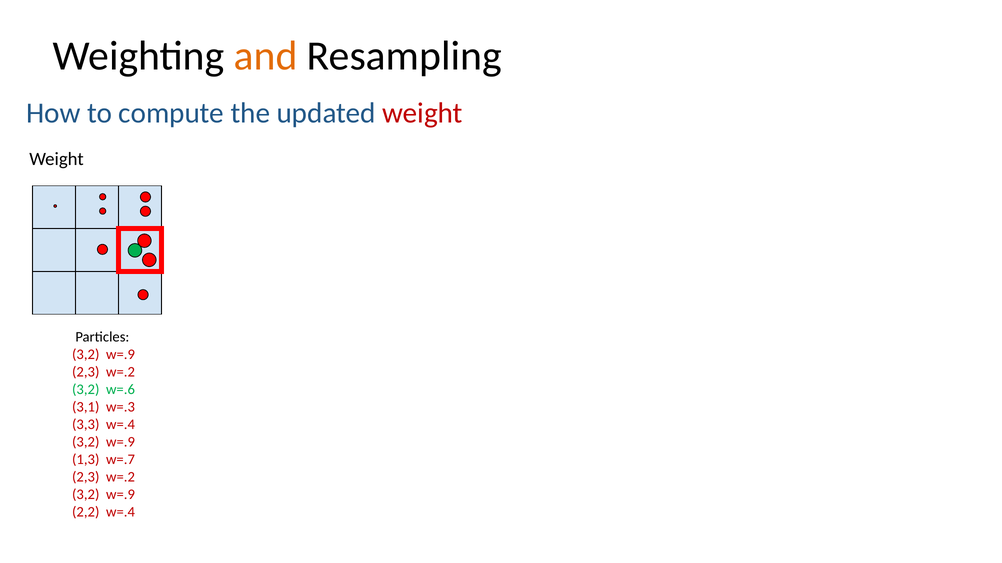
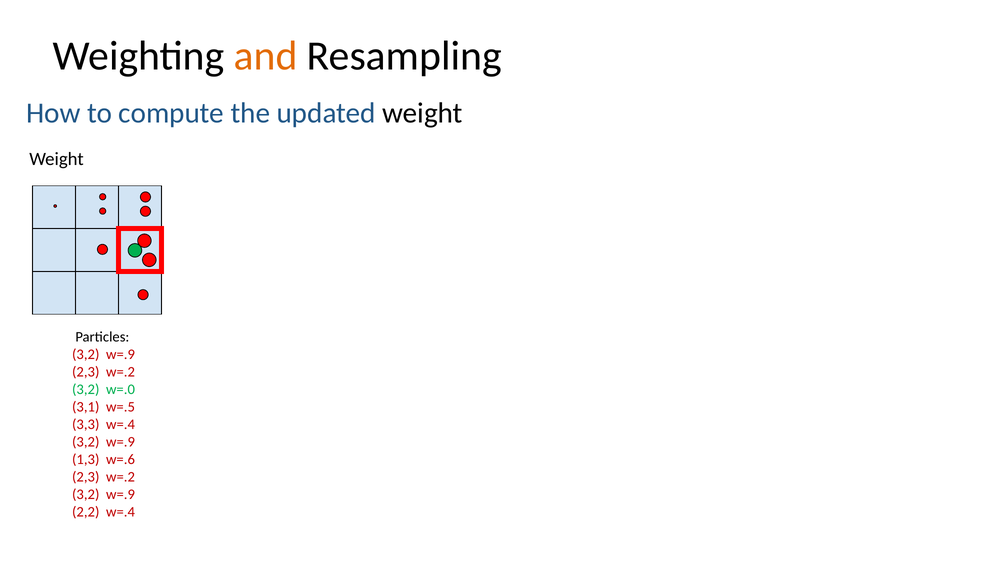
weight colour: red -> black (422, 113)
w=.6: w=.6 -> w=.0 (120, 390)
w=.3: w=.3 -> w=.5 (120, 407)
w=.7: w=.7 -> w=.6 (120, 460)
